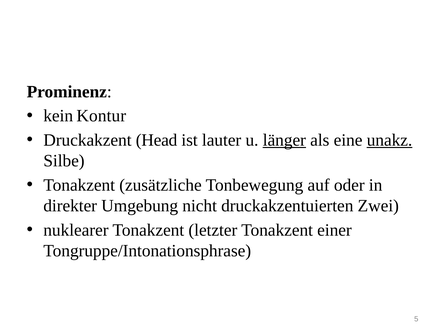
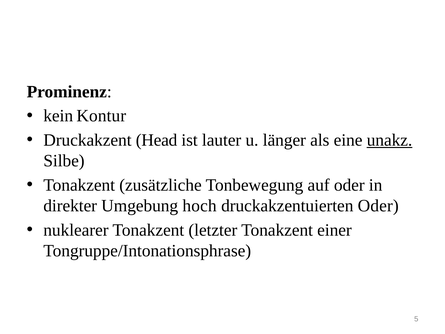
länger underline: present -> none (284, 140)
nicht: nicht -> hoch (200, 206)
druckakzentuierten Zwei: Zwei -> Oder (378, 206)
